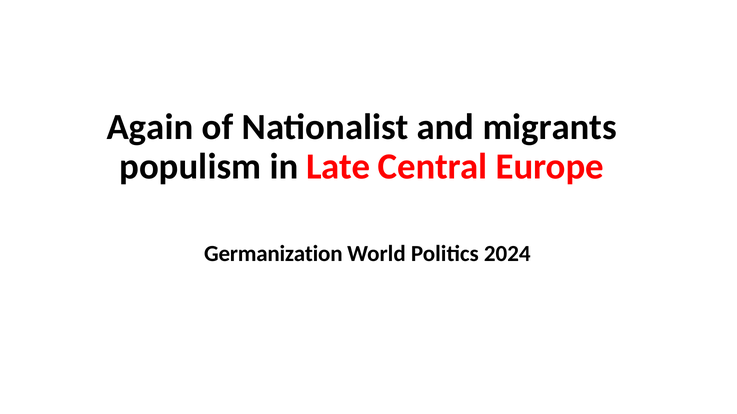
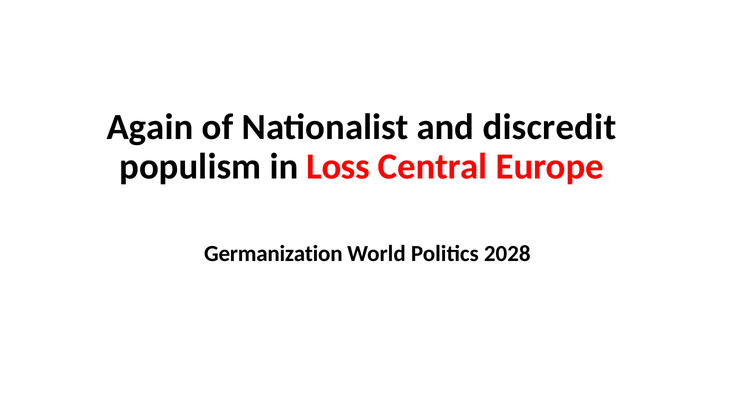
migrants: migrants -> discredit (550, 127)
Late: Late -> Loss (338, 167)
2024: 2024 -> 2028 (507, 254)
